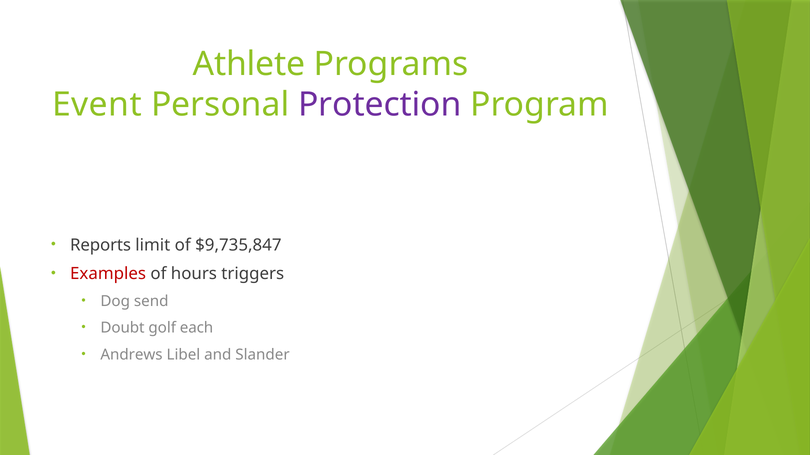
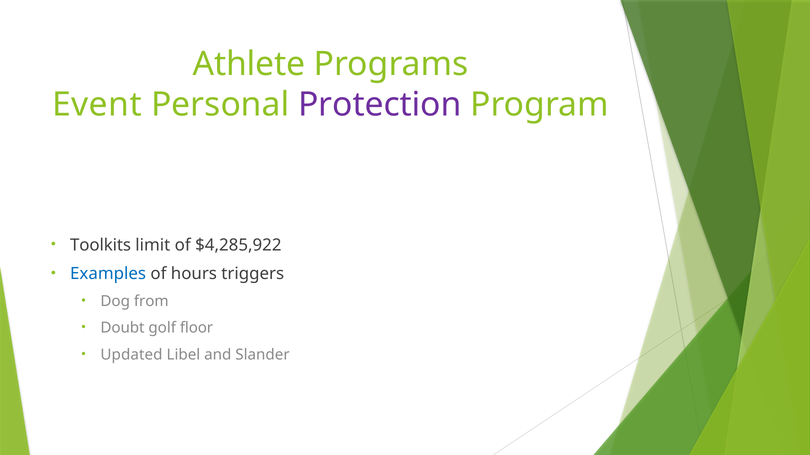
Reports: Reports -> Toolkits (101, 245)
$9,735,847: $9,735,847 -> $4,285,922 (238, 245)
Examples colour: red -> blue (108, 274)
send: send -> from (151, 302)
each: each -> floor (197, 328)
Andrews: Andrews -> Updated (131, 355)
